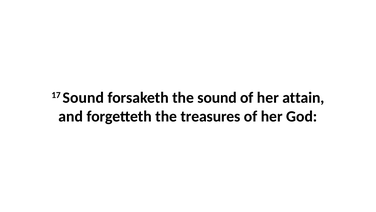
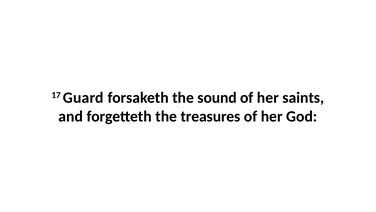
17 Sound: Sound -> Guard (83, 97)
attain: attain -> saints (303, 97)
